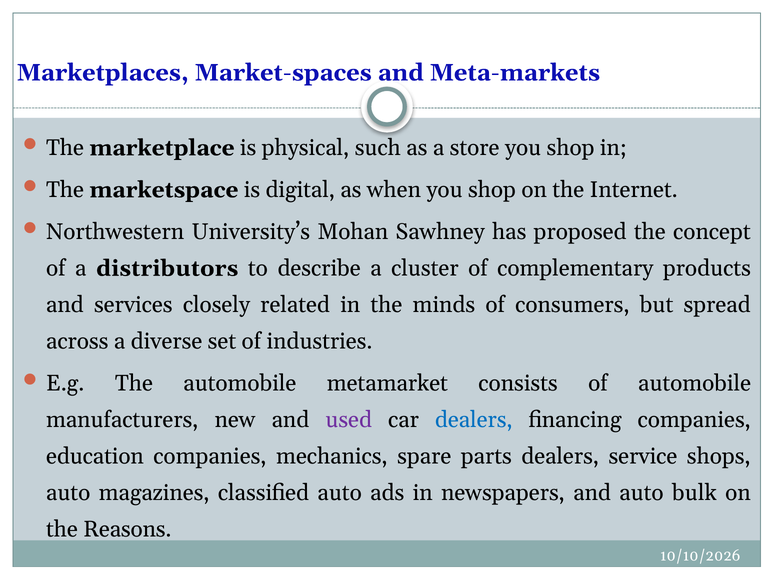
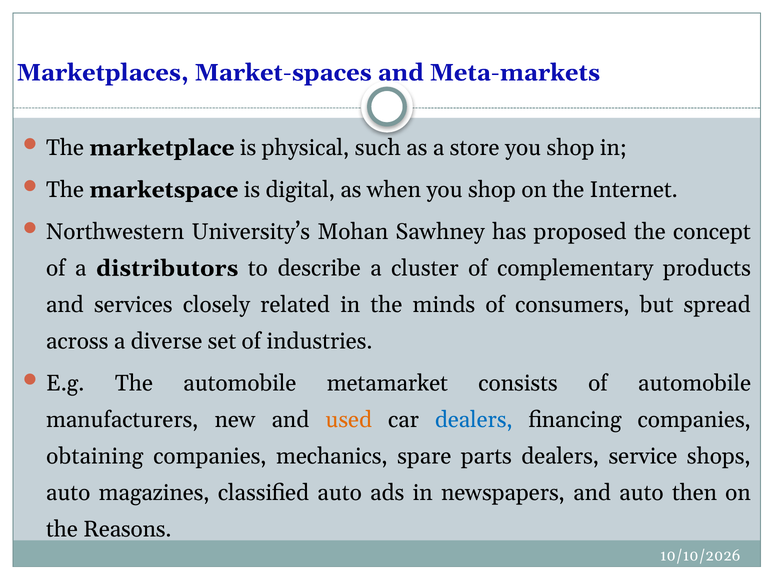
used colour: purple -> orange (349, 420)
education: education -> obtaining (95, 457)
bulk: bulk -> then (695, 493)
